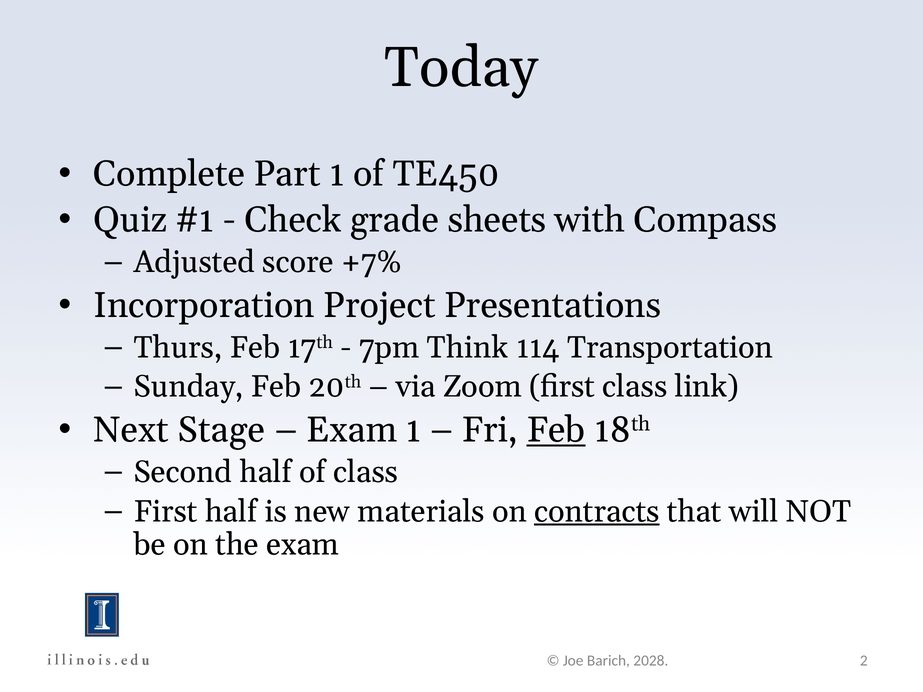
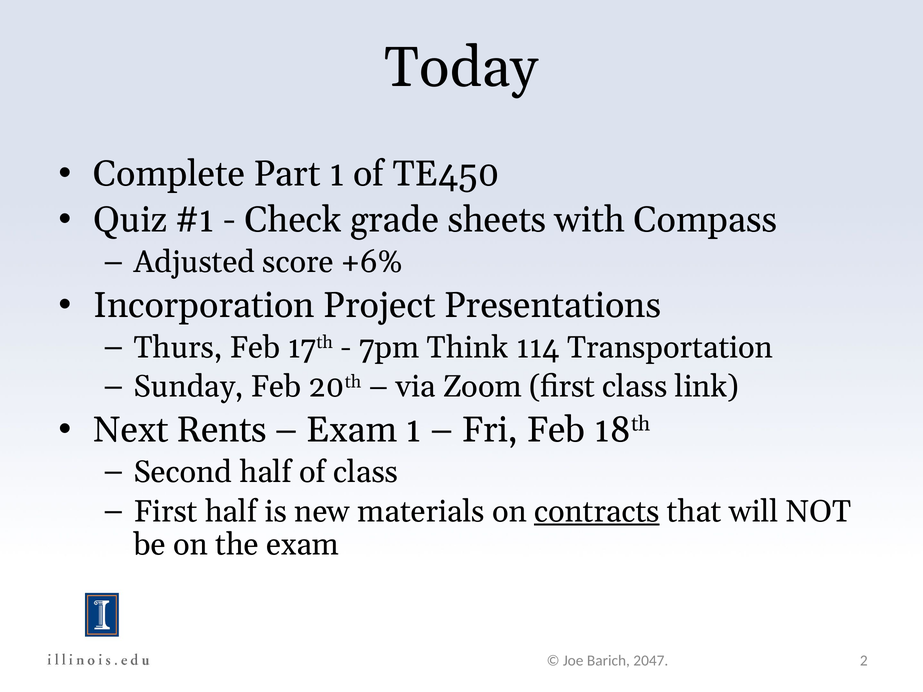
+7%: +7% -> +6% (372, 262)
Stage: Stage -> Rents (222, 430)
Feb underline: present -> none (556, 430)
2028: 2028 -> 2047 (651, 661)
